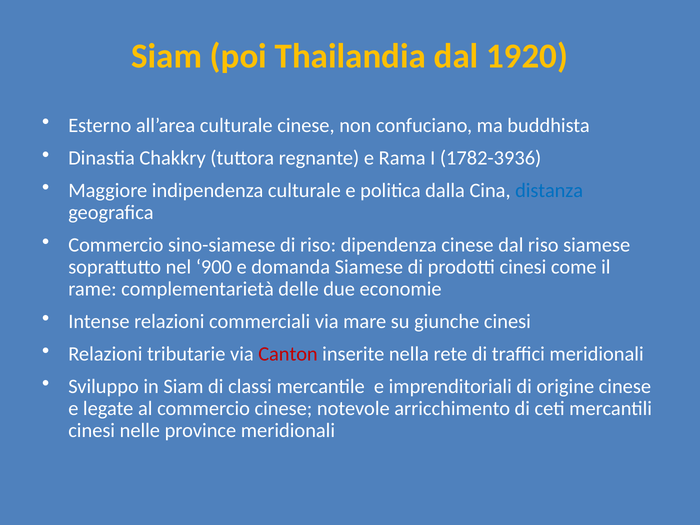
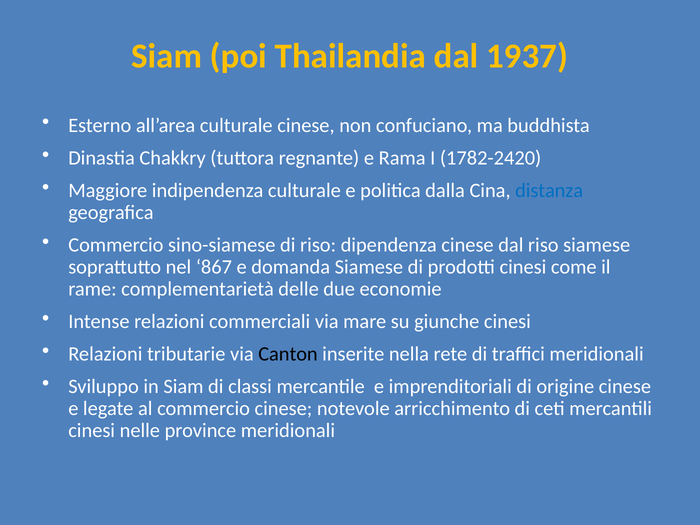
1920: 1920 -> 1937 (527, 56)
1782-3936: 1782-3936 -> 1782-2420 (491, 158)
900: 900 -> 867 (214, 267)
Canton colour: red -> black (288, 354)
